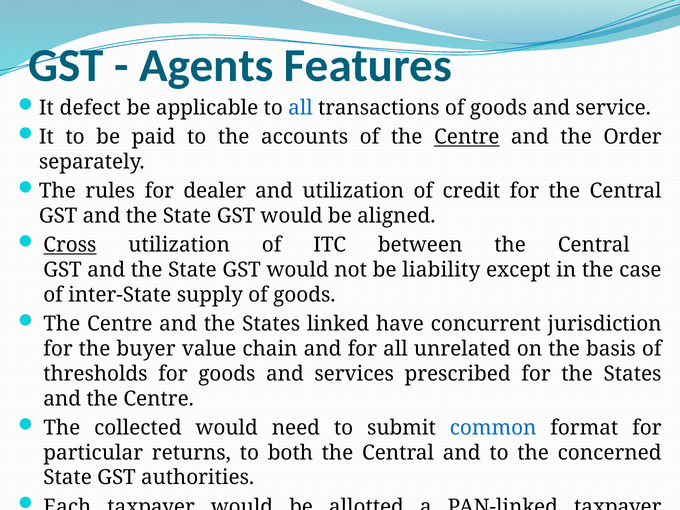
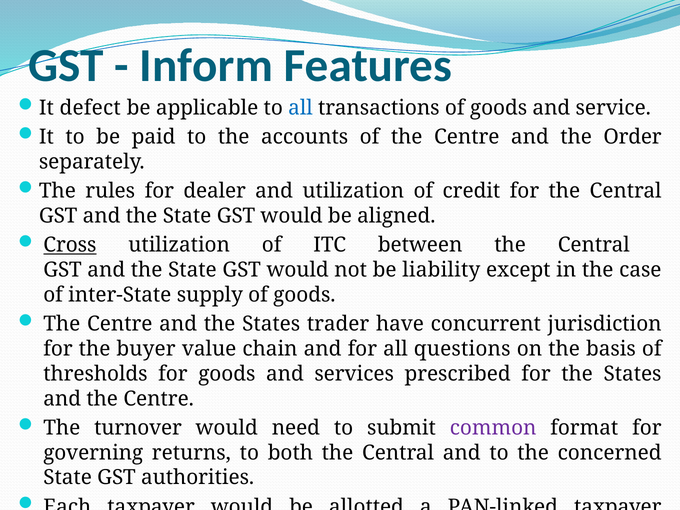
Agents: Agents -> Inform (206, 66)
Centre underline: present -> none (467, 137)
linked: linked -> trader (338, 324)
unrelated: unrelated -> questions (462, 349)
collected: collected -> turnover (138, 428)
common colour: blue -> purple (493, 428)
particular: particular -> governing (93, 453)
